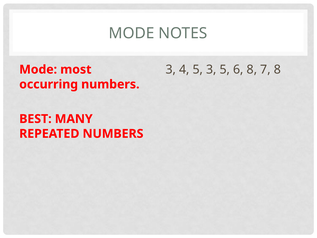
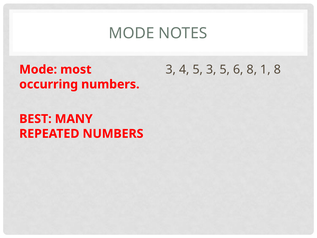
7: 7 -> 1 (265, 69)
